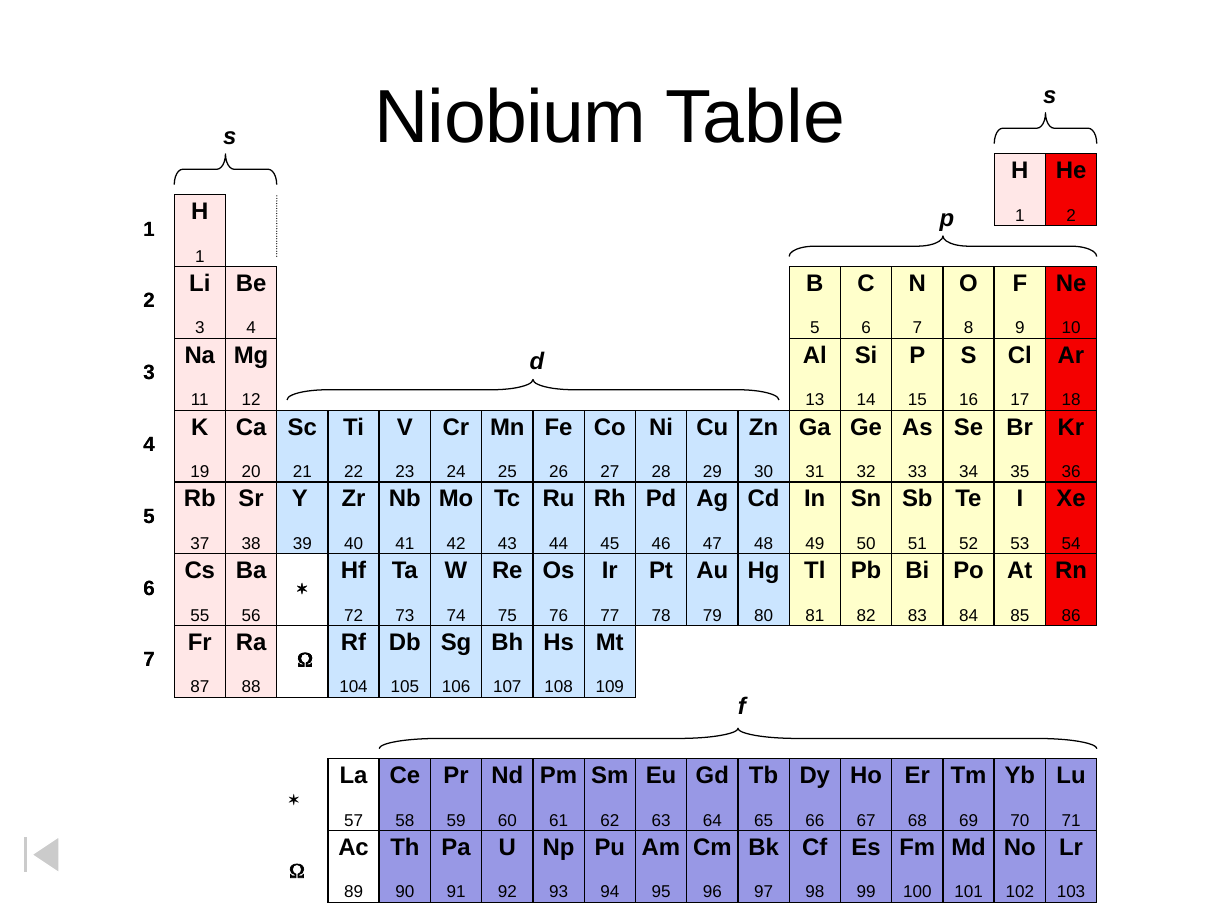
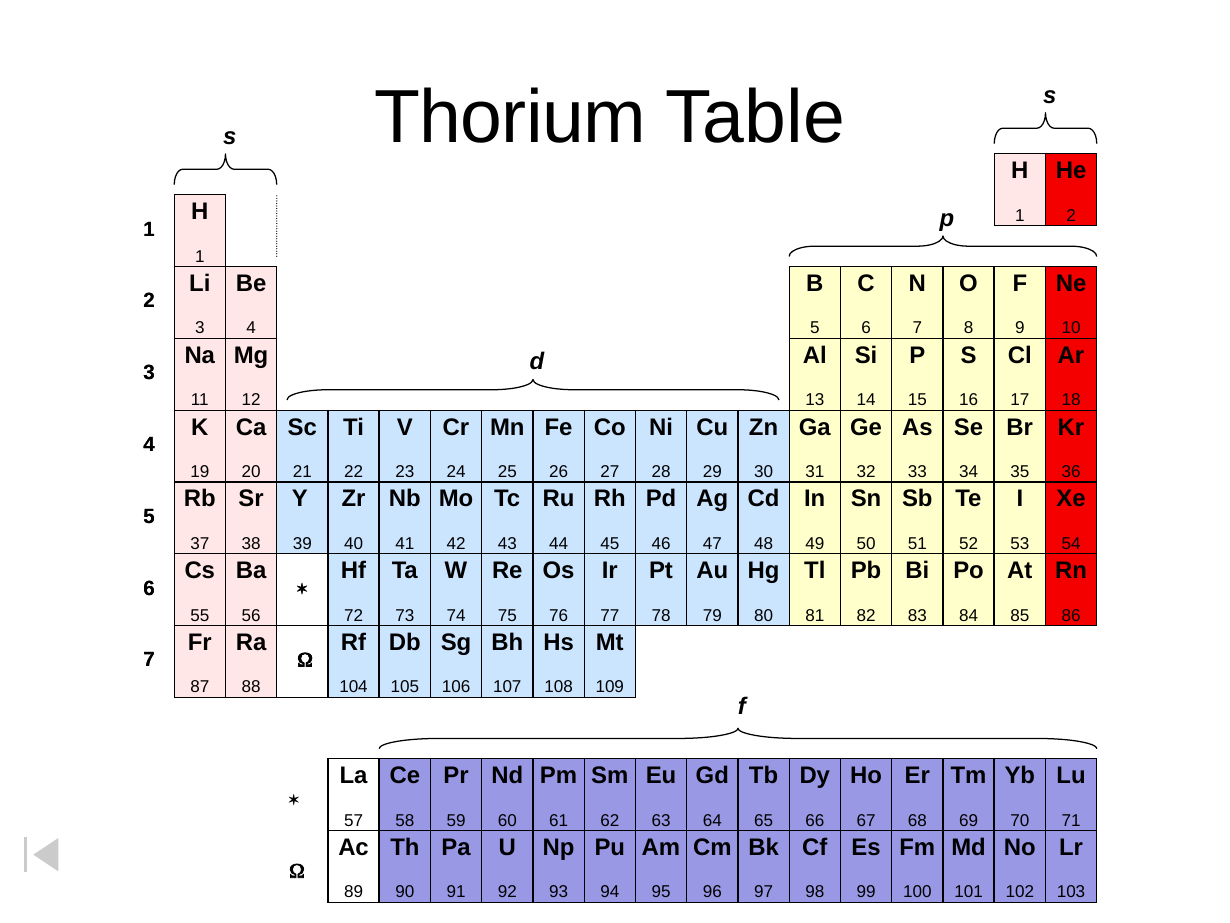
Niobium: Niobium -> Thorium (510, 118)
